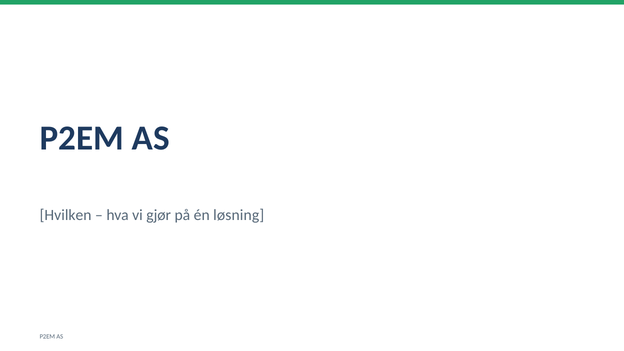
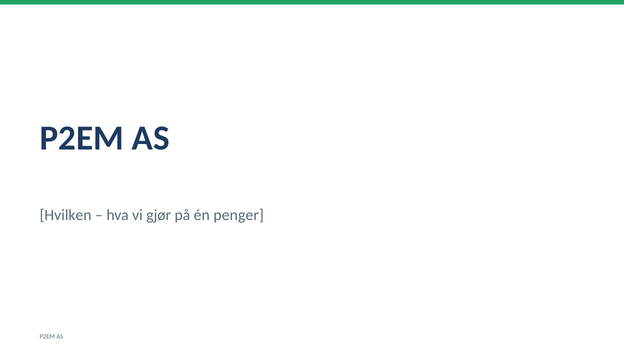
løsning: løsning -> penger (239, 215)
